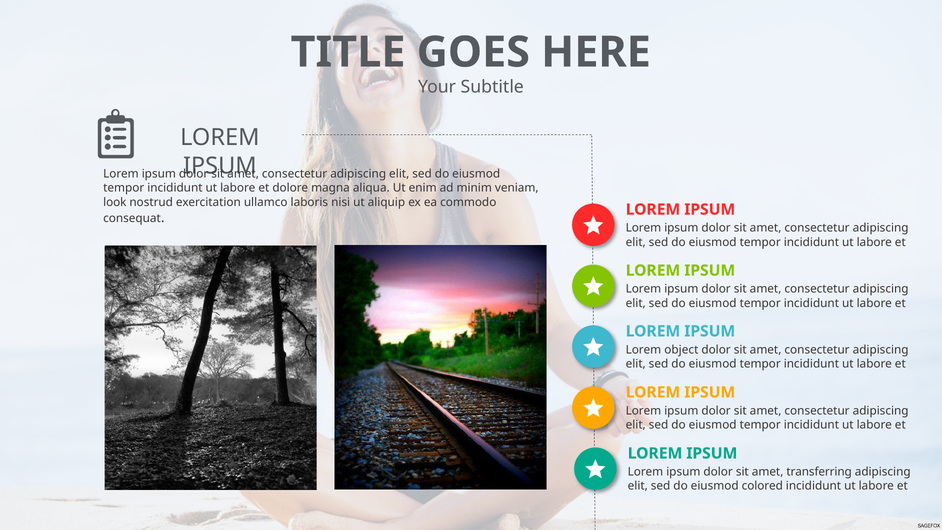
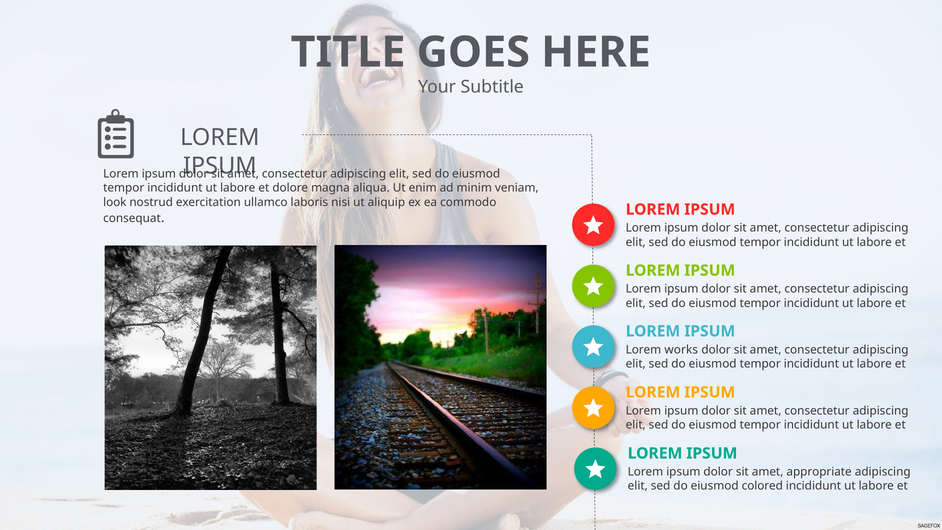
object: object -> works (681, 350)
transferring: transferring -> appropriate (819, 472)
